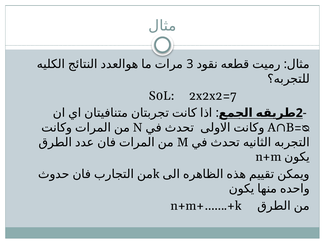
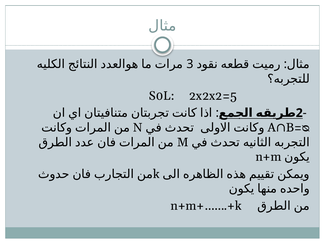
2x2x2=7: 2x2x2=7 -> 2x2x2=5 (213, 96)
